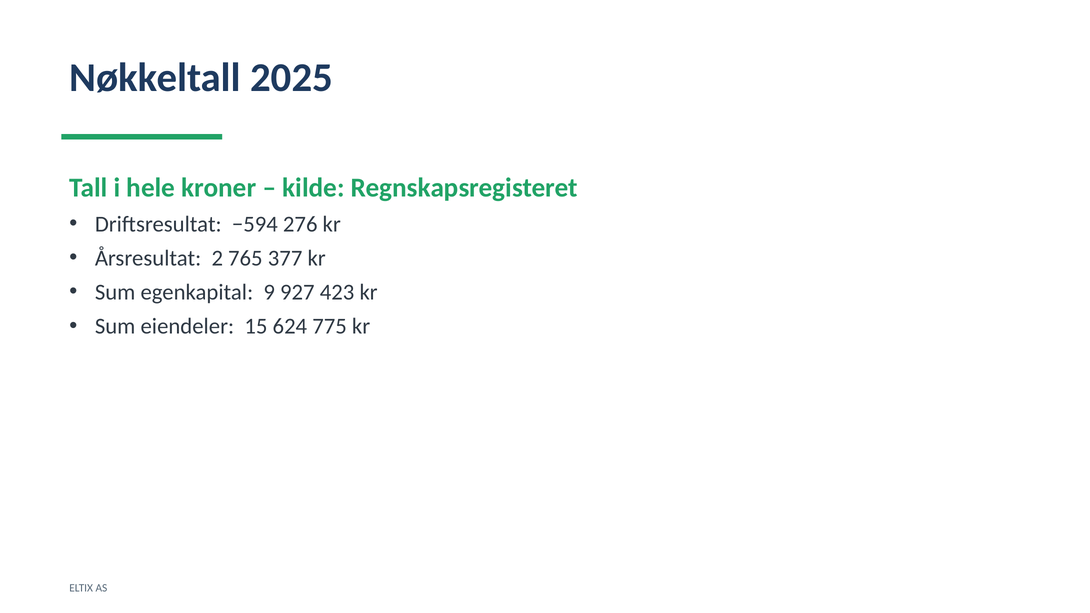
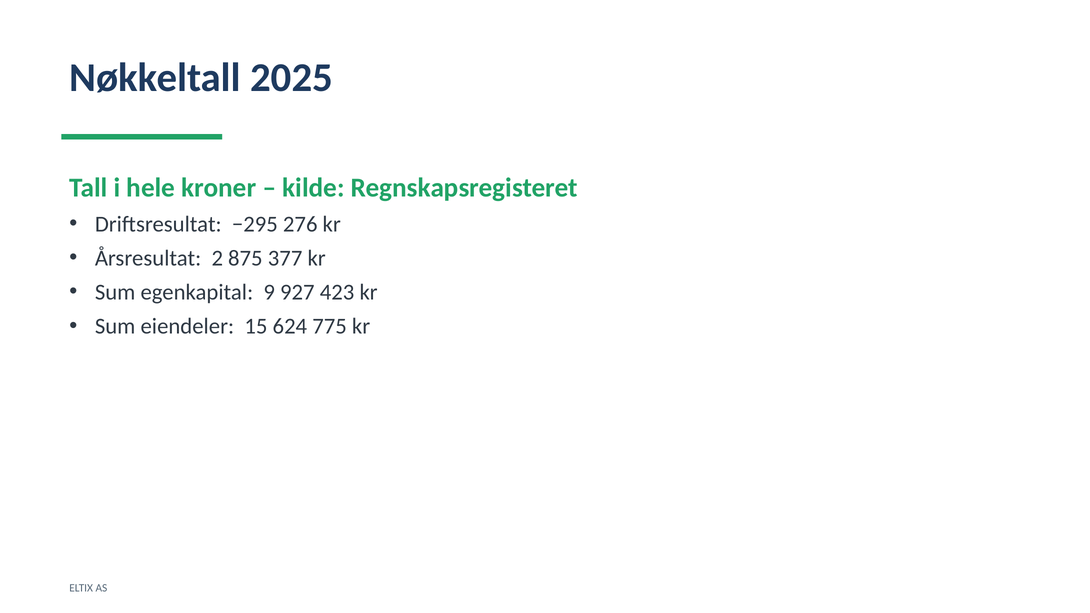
−594: −594 -> −295 (255, 224)
765: 765 -> 875 (245, 258)
